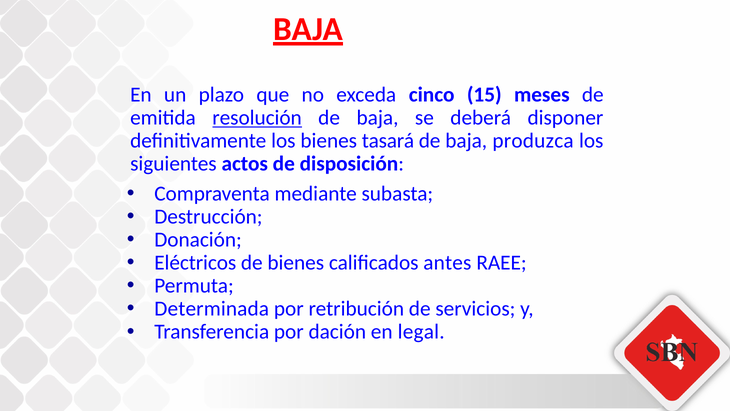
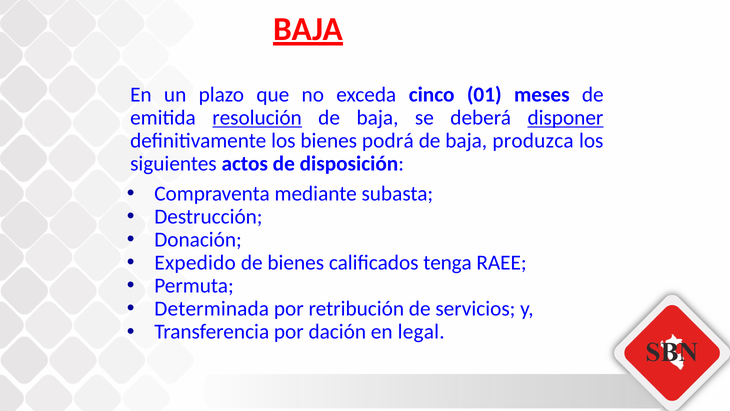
15: 15 -> 01 (484, 95)
disponer underline: none -> present (565, 118)
tasará: tasará -> podrá (388, 141)
Eléctricos: Eléctricos -> Expedido (195, 263)
antes: antes -> tenga (448, 263)
